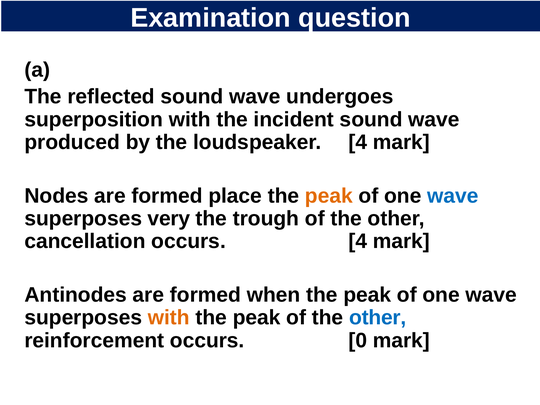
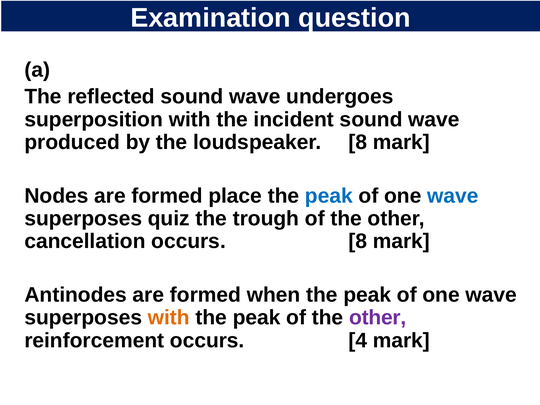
loudspeaker 4: 4 -> 8 (358, 142)
peak colour: orange -> blue (329, 196)
very: very -> quiz (169, 219)
occurs 4: 4 -> 8 (358, 241)
other colour: blue -> purple (378, 318)
0: 0 -> 4 (358, 340)
